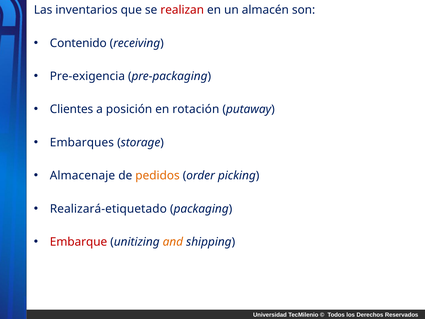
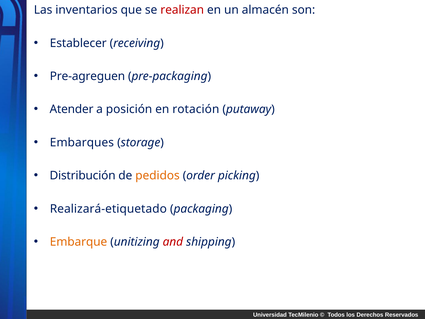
Contenido: Contenido -> Establecer (78, 43)
Pre-exigencia: Pre-exigencia -> Pre-agreguen (87, 76)
Clientes: Clientes -> Atender (72, 109)
Almacenaje: Almacenaje -> Distribución (83, 176)
Embarque colour: red -> orange (79, 242)
and colour: orange -> red (173, 242)
